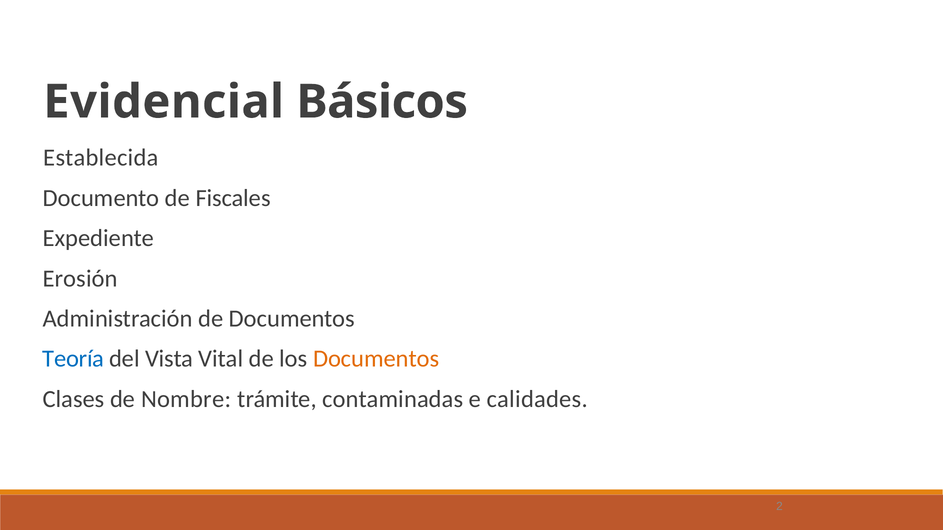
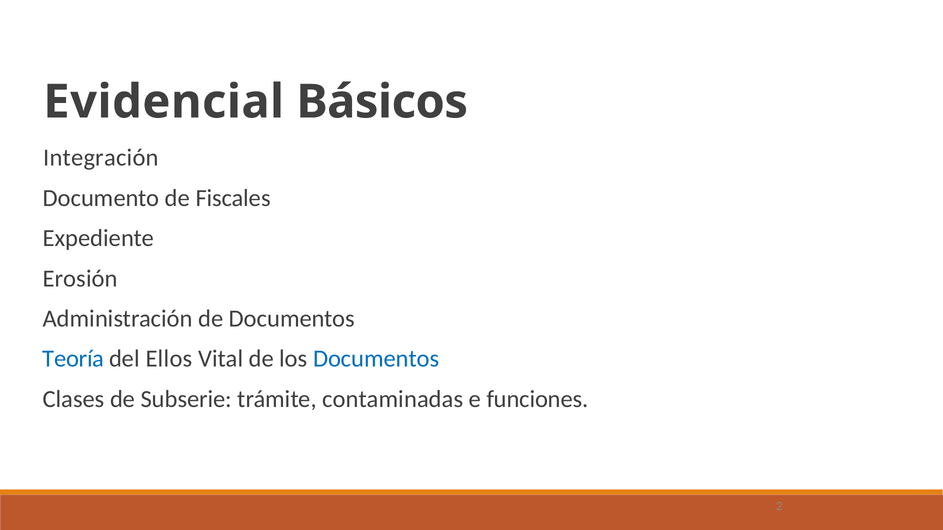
Establecida: Establecida -> Integración (101, 158)
Vista: Vista -> Ellos (169, 359)
Documentos colour: orange -> blue (376, 359)
Nombre: Nombre -> Subserie (186, 399)
calidades: calidades -> funciones (537, 399)
